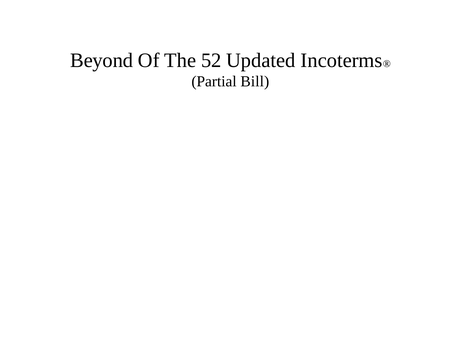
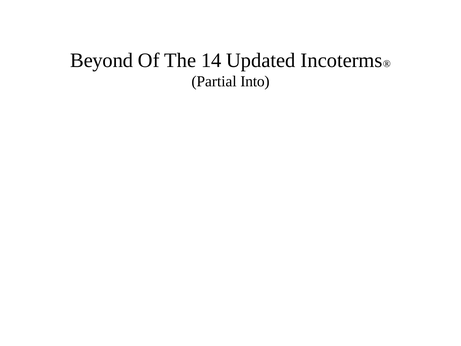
52: 52 -> 14 (211, 60)
Bill: Bill -> Into (255, 81)
